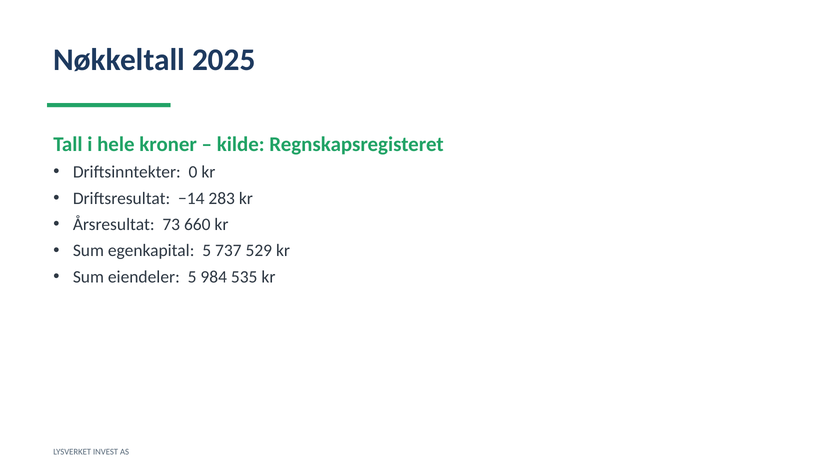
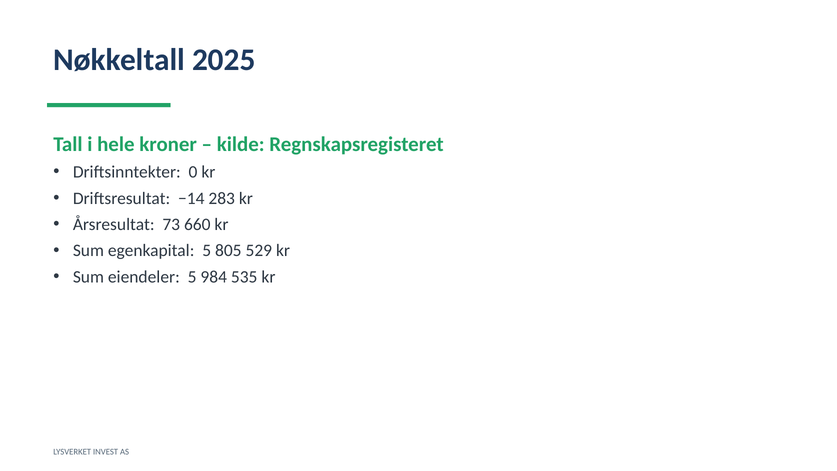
737: 737 -> 805 (228, 251)
